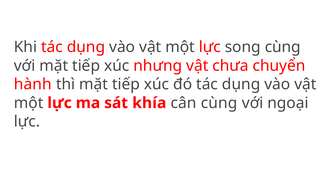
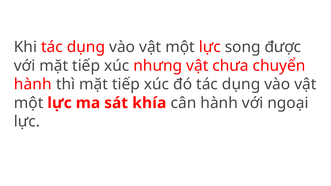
song cùng: cùng -> được (283, 47)
cân cùng: cùng -> hành (219, 103)
